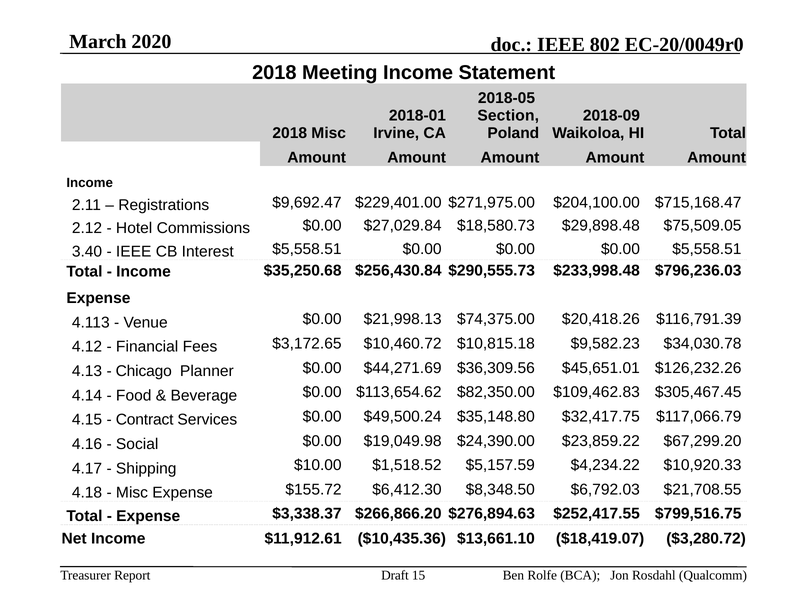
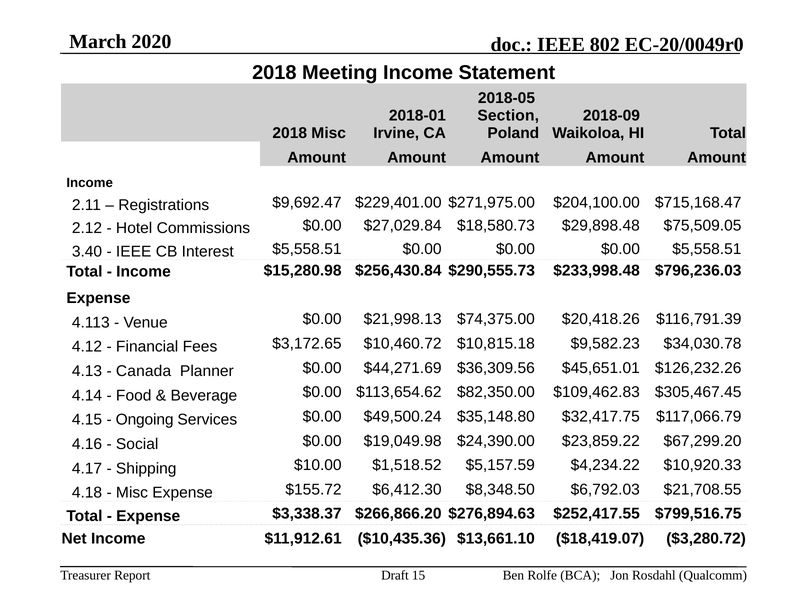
$35,250.68: $35,250.68 -> $15,280.98 (303, 270)
Chicago: Chicago -> Canada (144, 371)
Contract: Contract -> Ongoing (145, 420)
